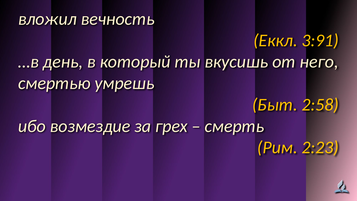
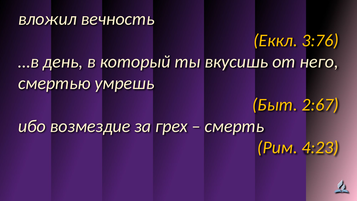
3:91: 3:91 -> 3:76 (320, 40)
2:58: 2:58 -> 2:67 (320, 105)
2:23: 2:23 -> 4:23 (320, 147)
